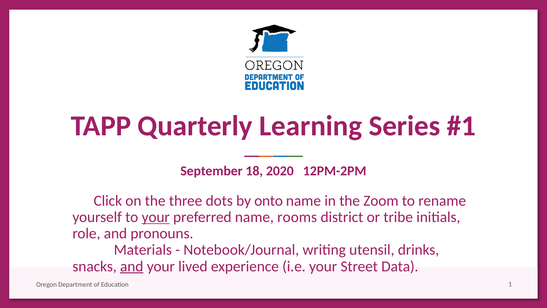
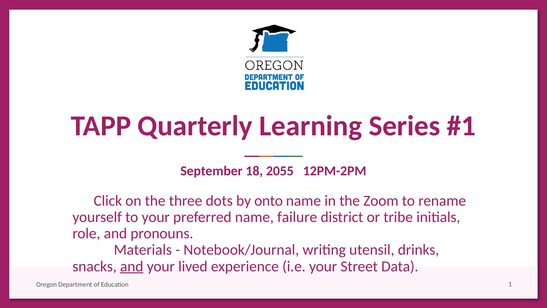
2020: 2020 -> 2055 (280, 171)
your underline: present -> none (156, 217)
rooms: rooms -> failure (297, 217)
